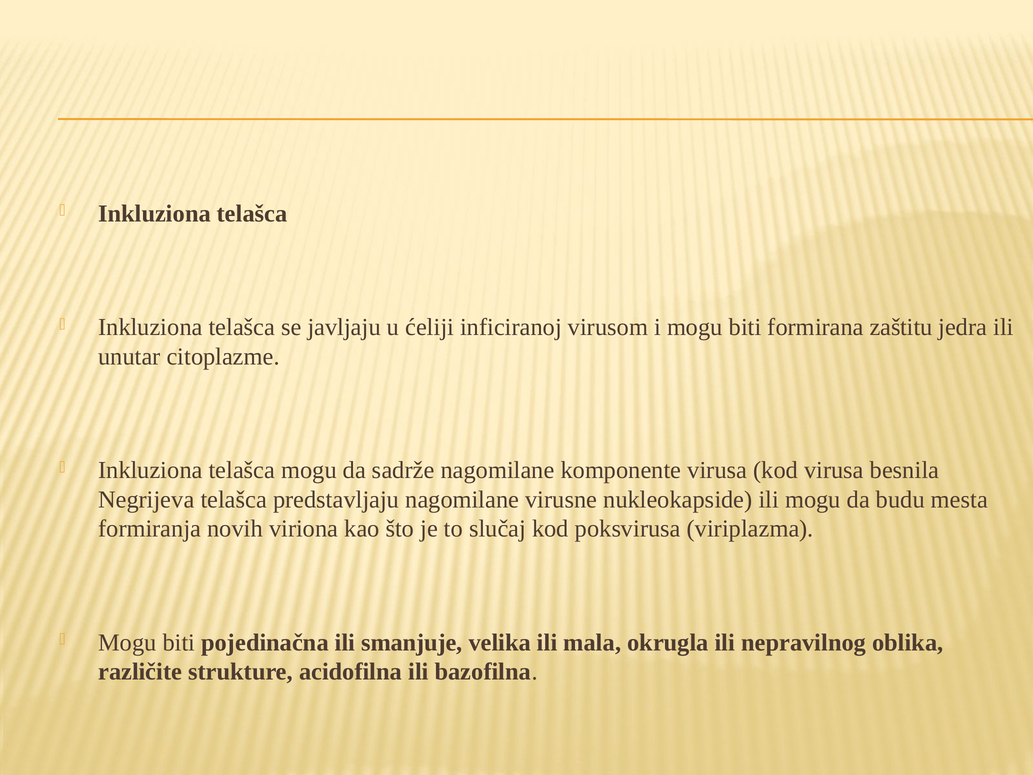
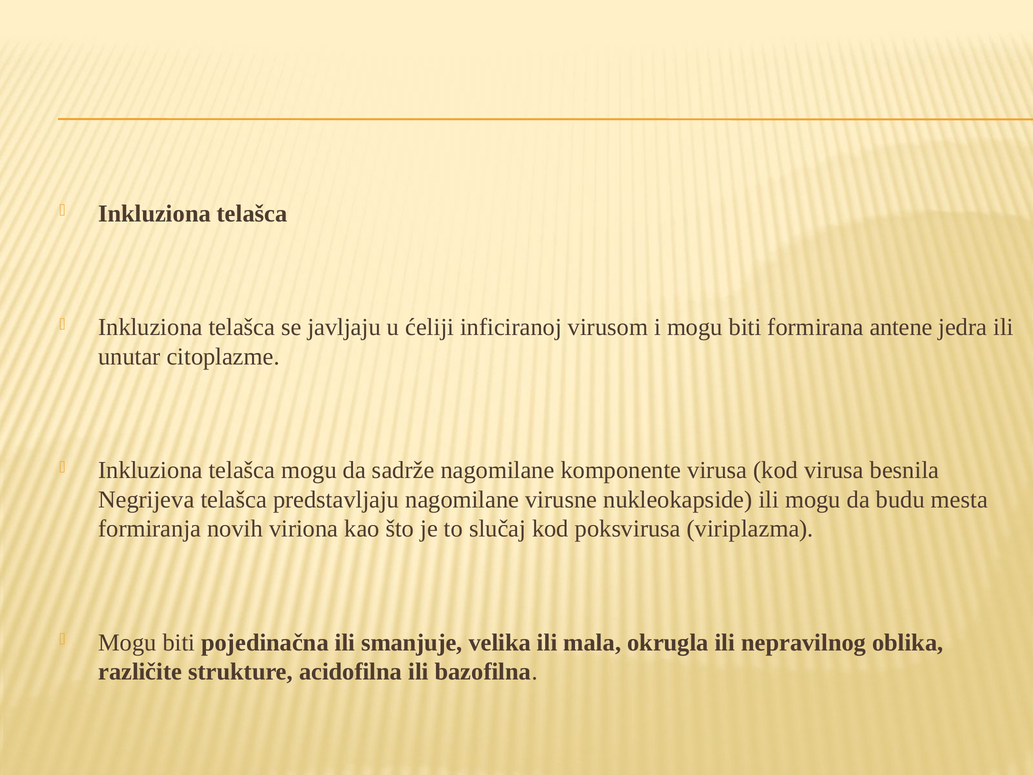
zaštitu: zaštitu -> antene (901, 327)
